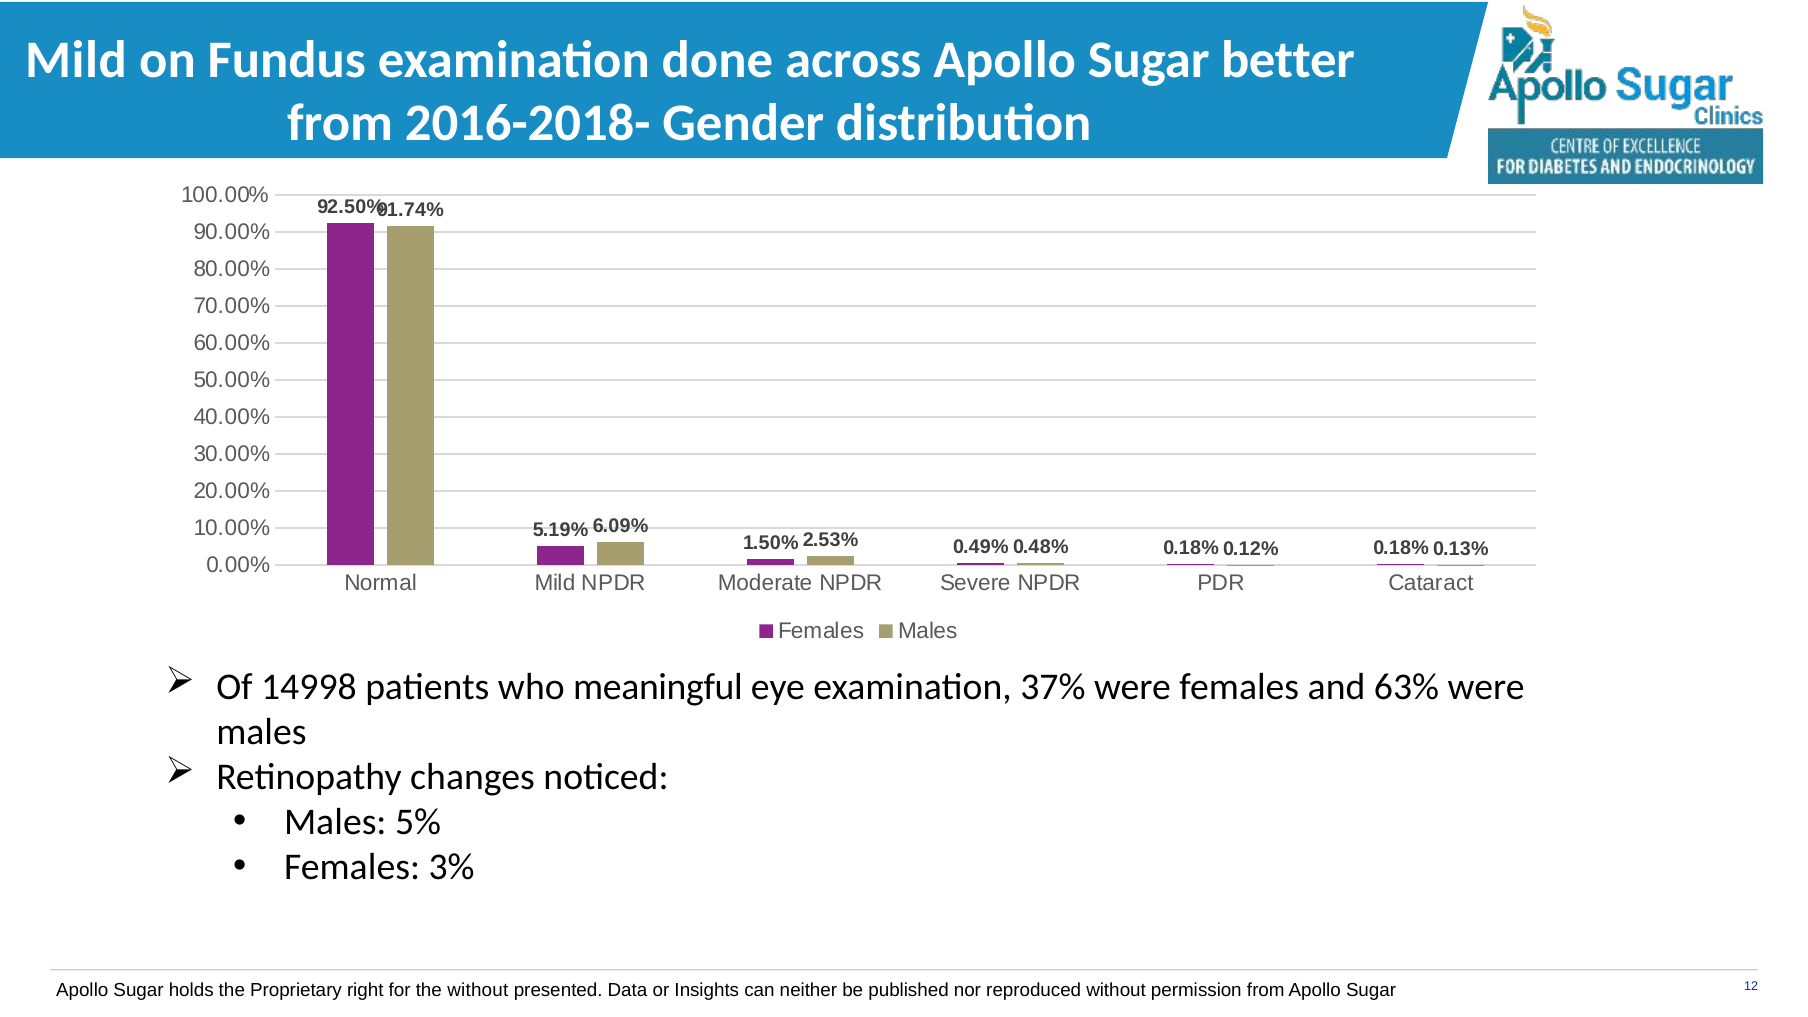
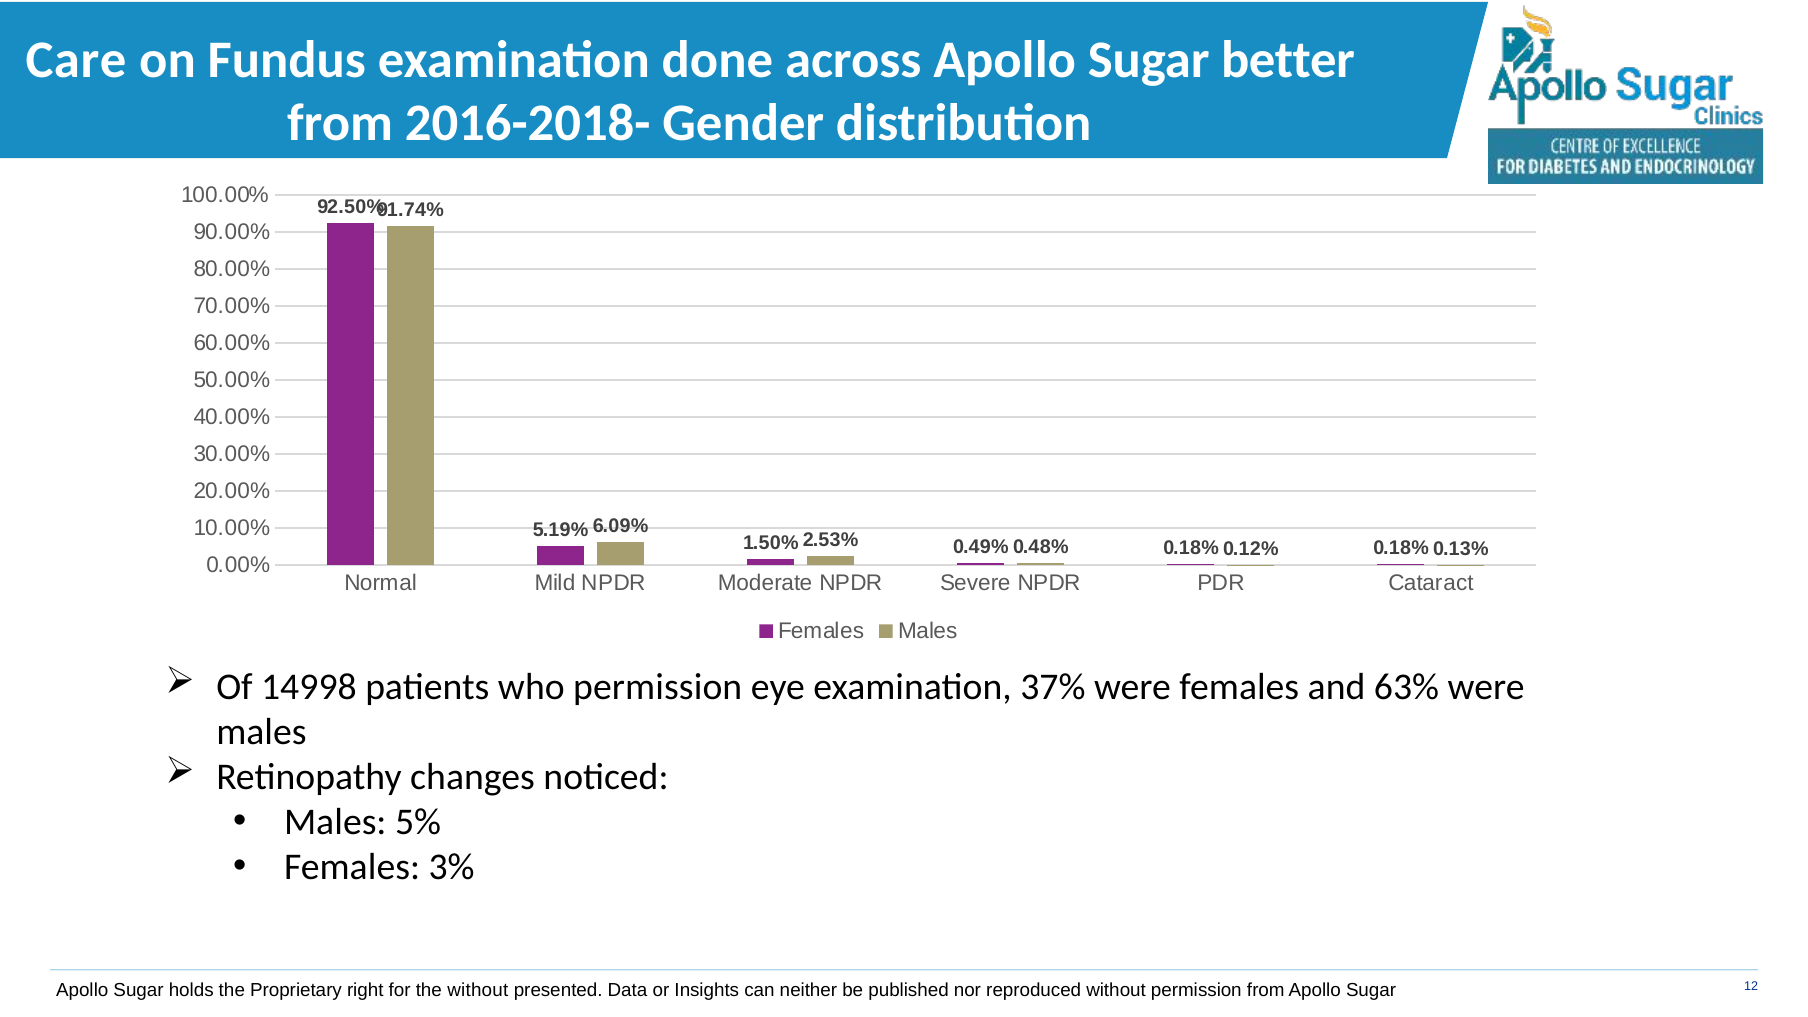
Mild: Mild -> Care (76, 60)
who meaningful: meaningful -> permission (658, 687)
